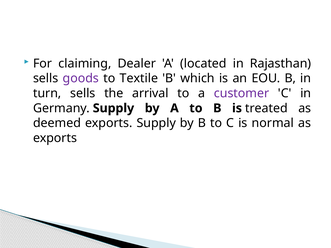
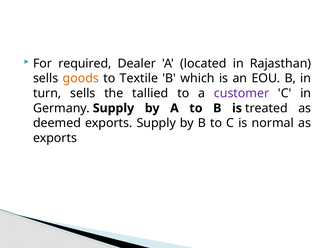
claiming: claiming -> required (85, 64)
goods colour: purple -> orange (81, 78)
arrival: arrival -> tallied (150, 93)
